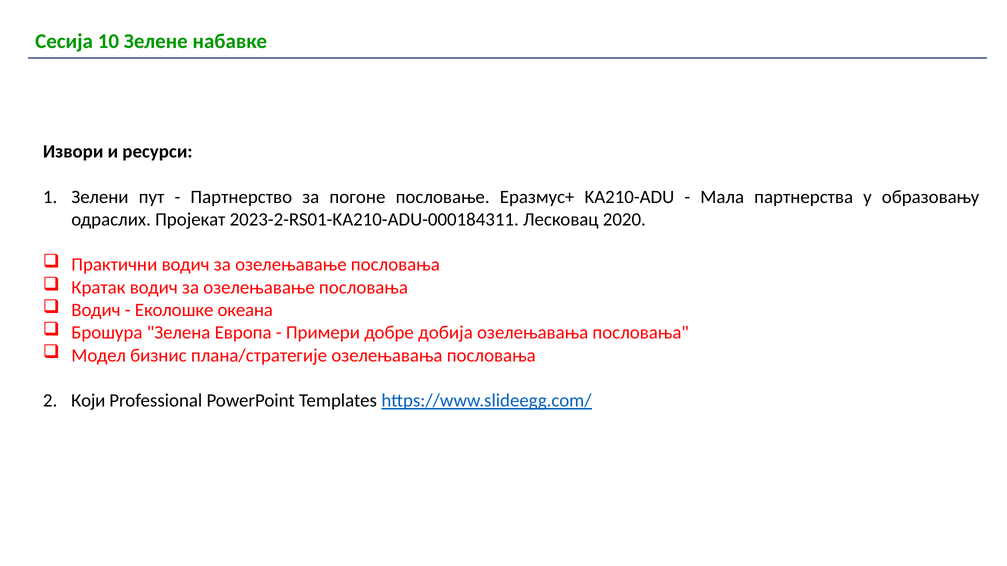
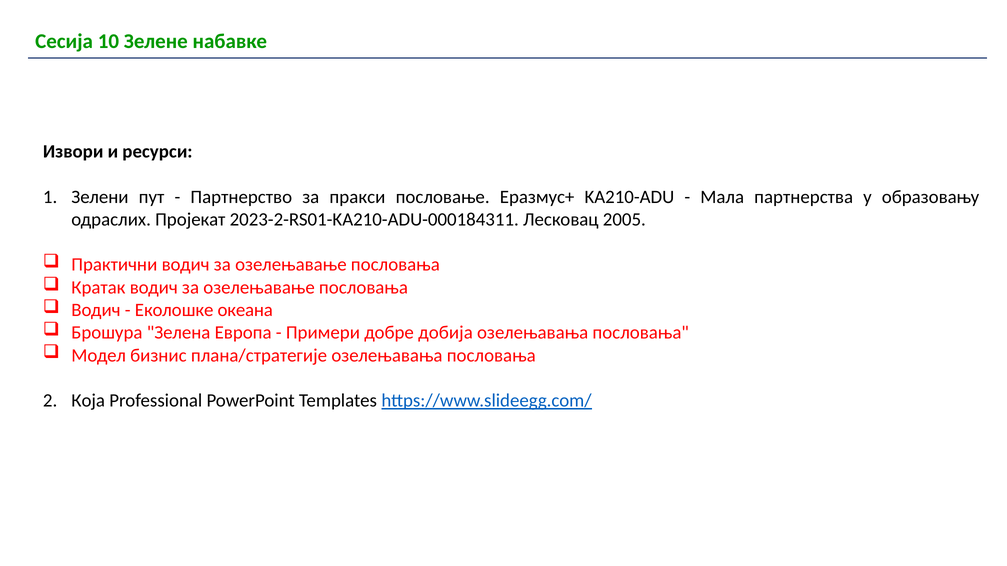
погоне: погоне -> пракси (357, 197)
2020: 2020 -> 2005 (624, 220)
Који: Који -> Која (88, 401)
